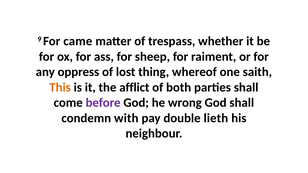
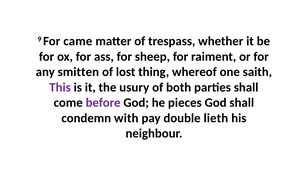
oppress: oppress -> smitten (78, 72)
This colour: orange -> purple (60, 88)
afflict: afflict -> usury (134, 88)
wrong: wrong -> pieces (185, 103)
